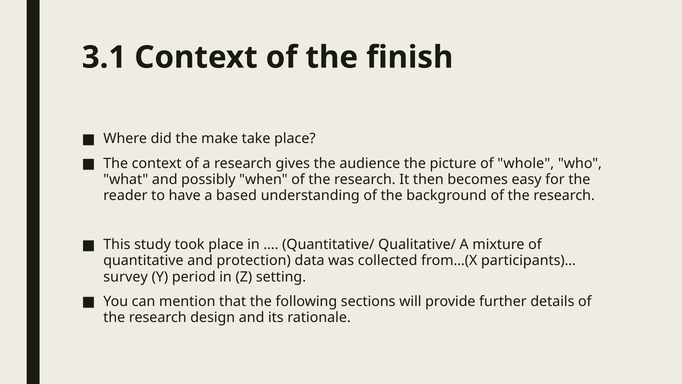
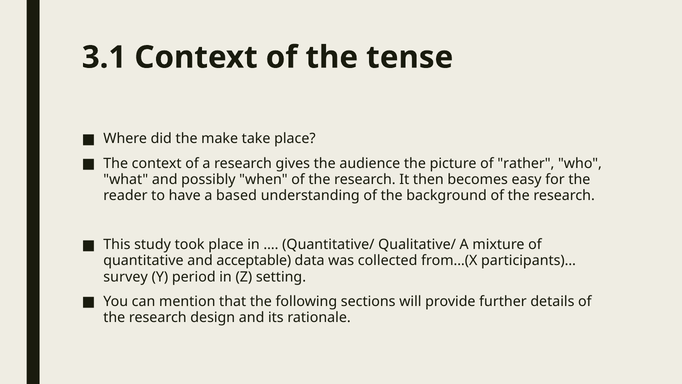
finish: finish -> tense (410, 57)
whole: whole -> rather (526, 163)
protection: protection -> acceptable (254, 260)
